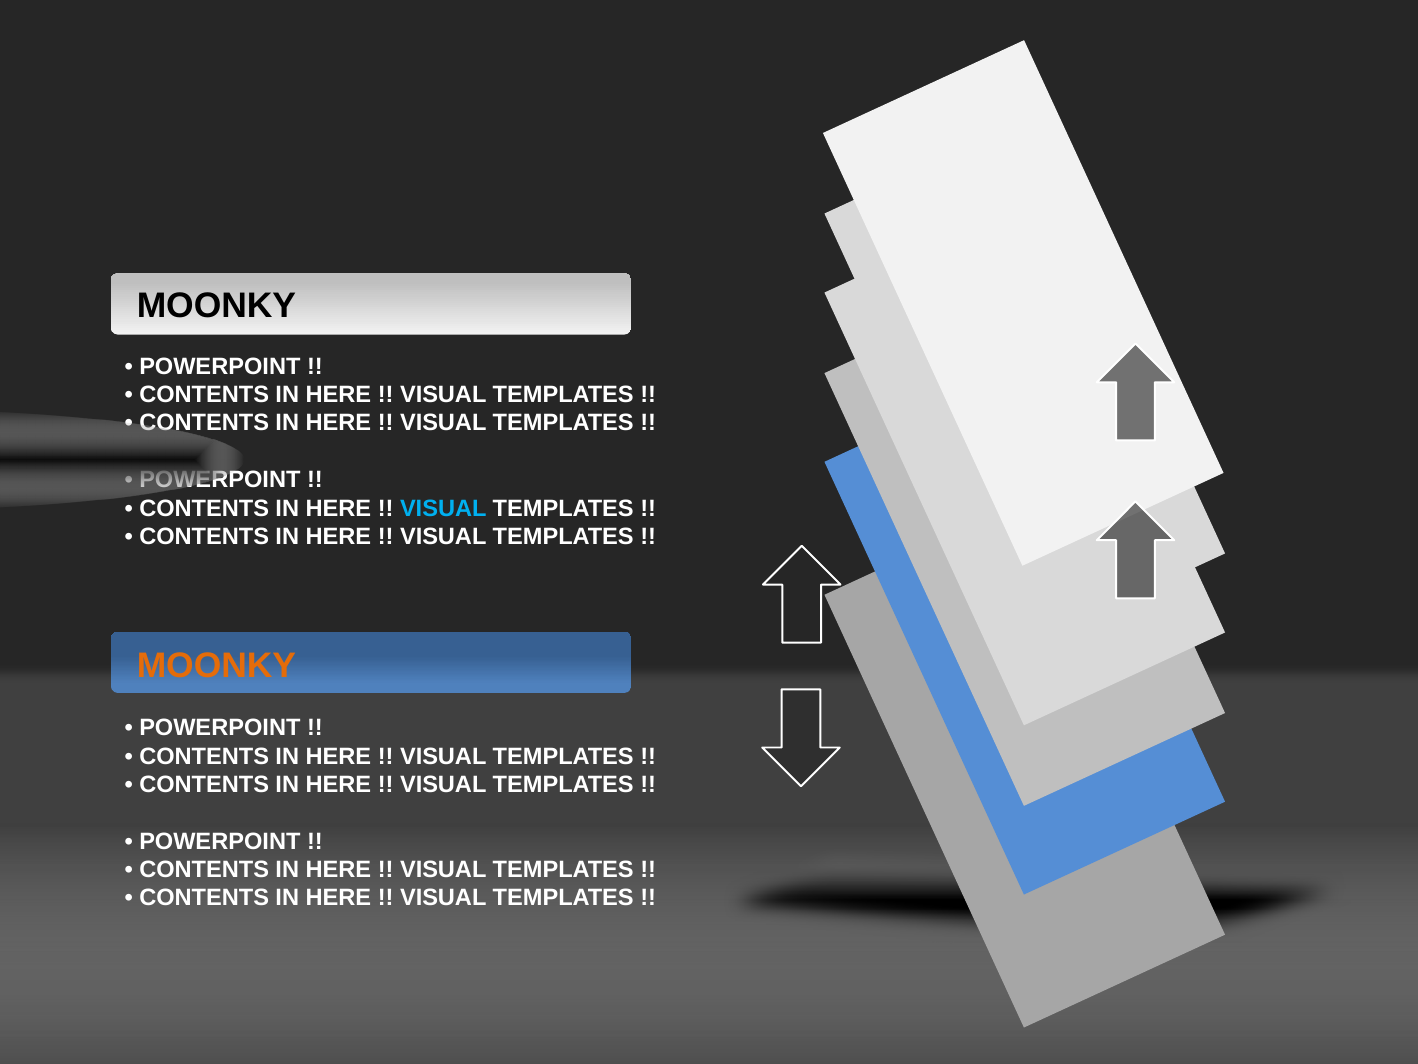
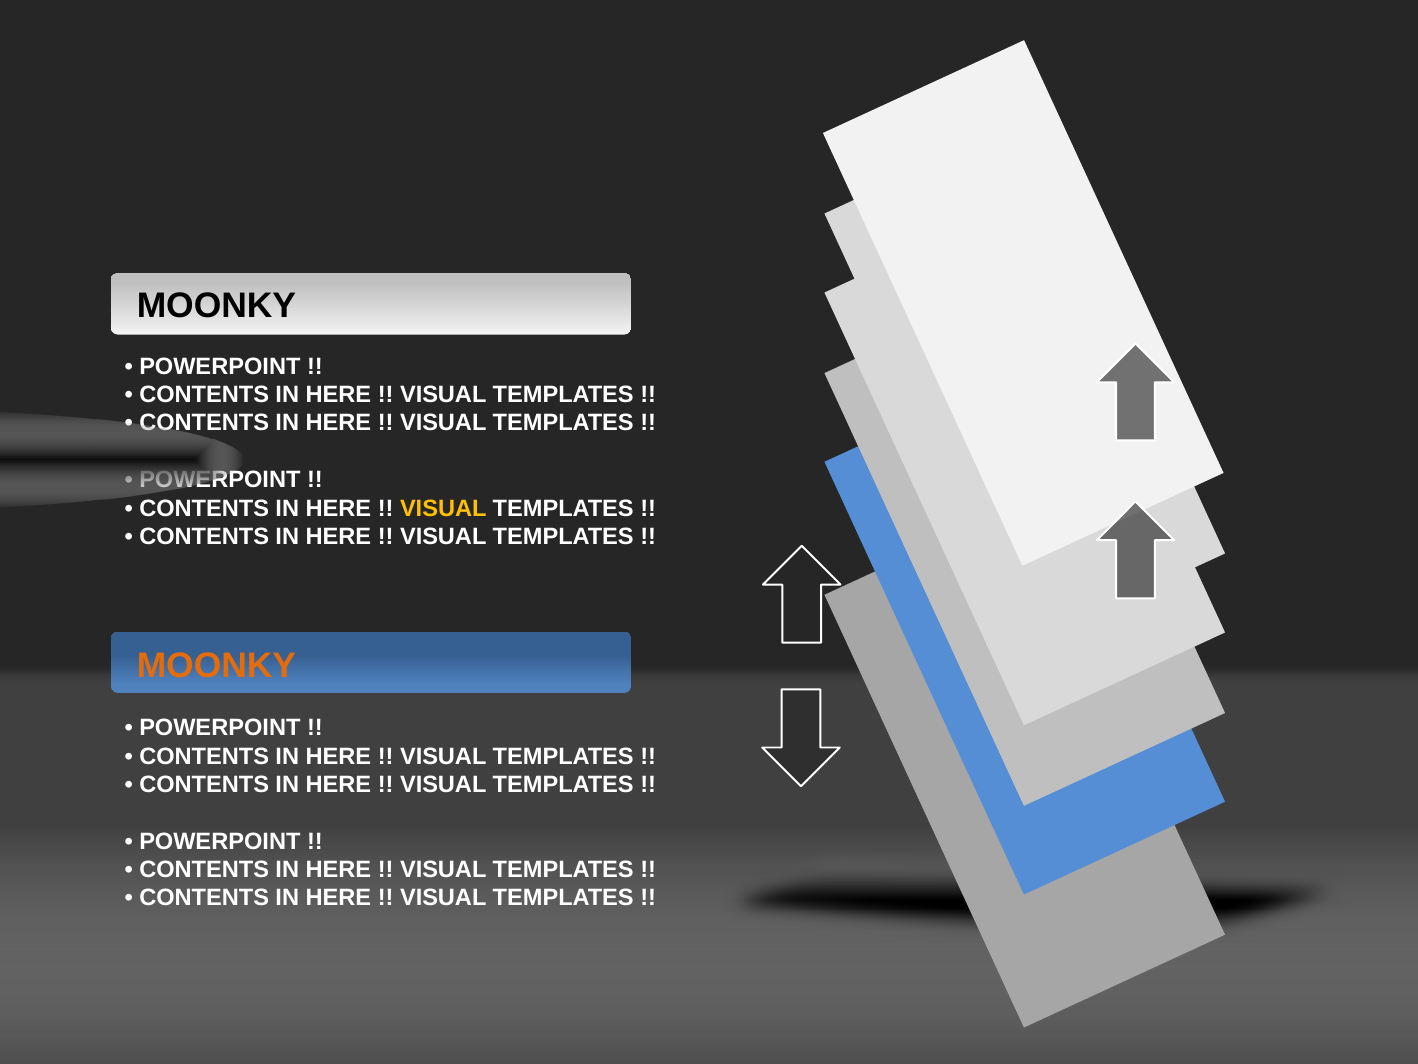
VISUAL colour: light blue -> yellow (443, 508)
